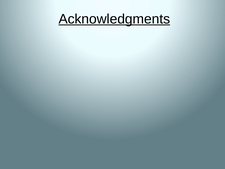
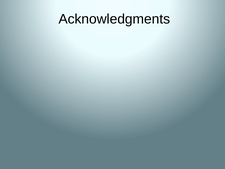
Acknowledgments underline: present -> none (114, 19)
